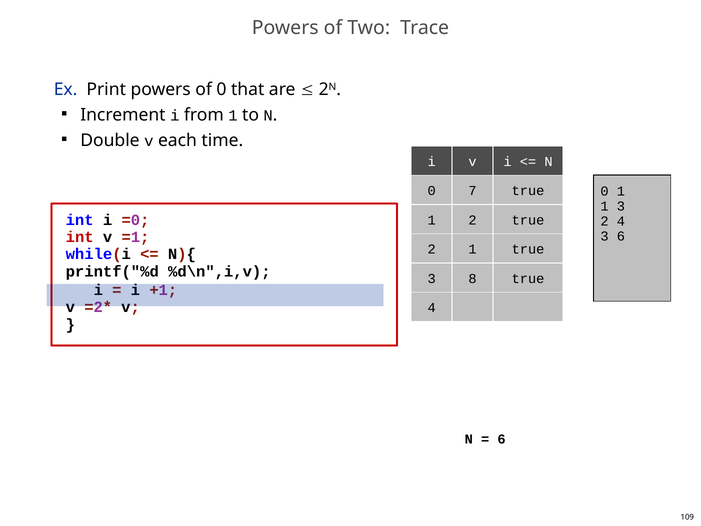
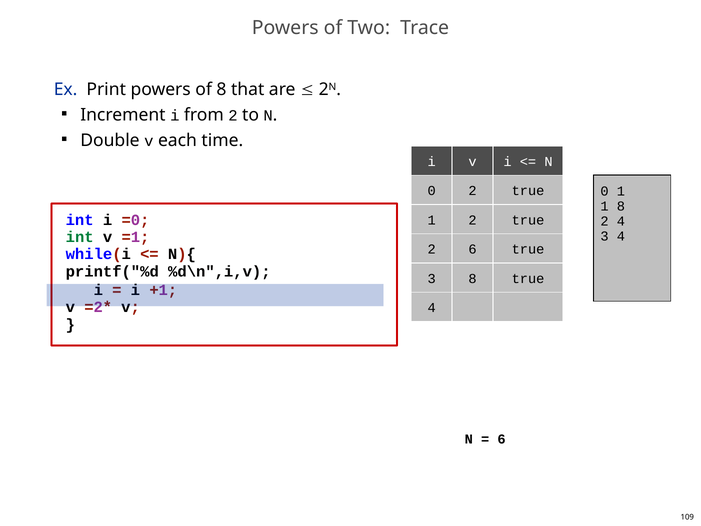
of 0: 0 -> 8 (221, 90)
from 1: 1 -> 2 (233, 116)
0 7: 7 -> 2 (473, 191)
3: 3 -> 8 (621, 206)
3 6: 6 -> 4 (621, 236)
int colour: red -> green (80, 237)
2 1: 1 -> 6 (473, 249)
